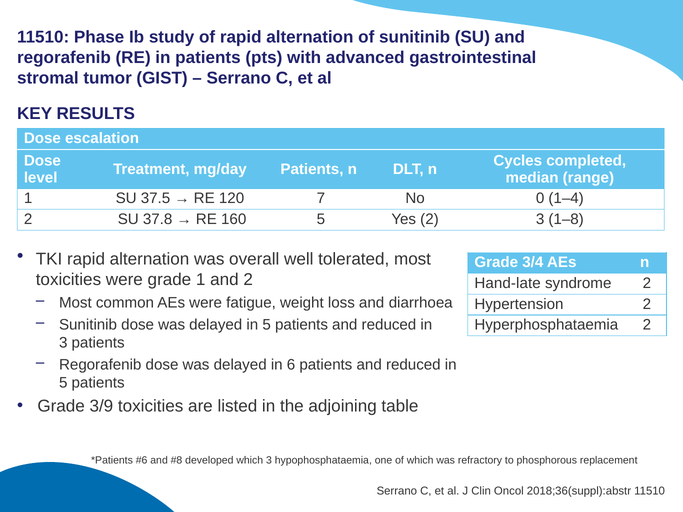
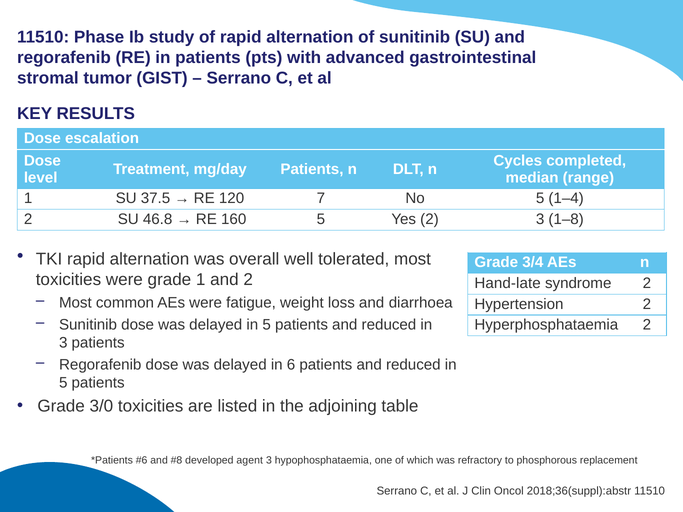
No 0: 0 -> 5 (540, 199)
37.8: 37.8 -> 46.8 (158, 219)
3/9: 3/9 -> 3/0 (101, 406)
developed which: which -> agent (250, 460)
